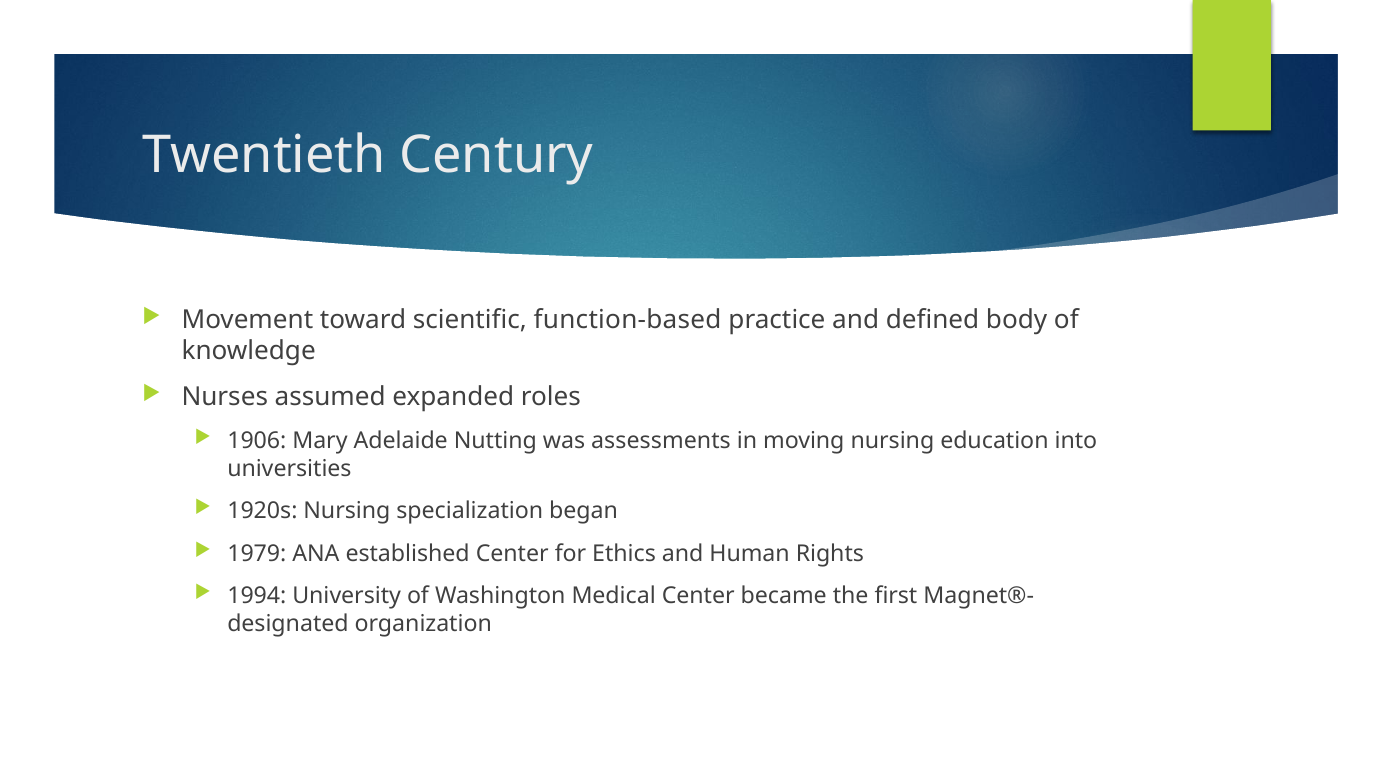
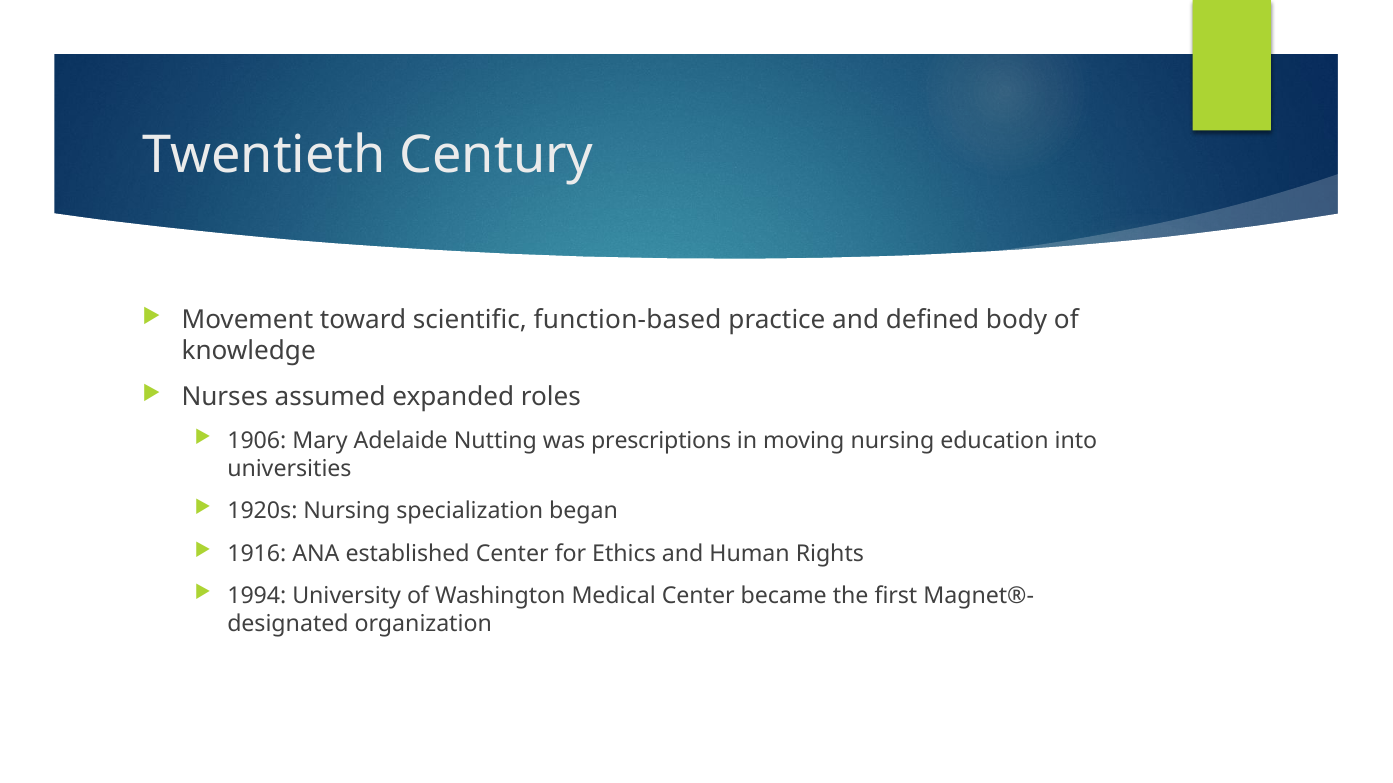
assessments: assessments -> prescriptions (661, 441)
1979: 1979 -> 1916 (257, 554)
